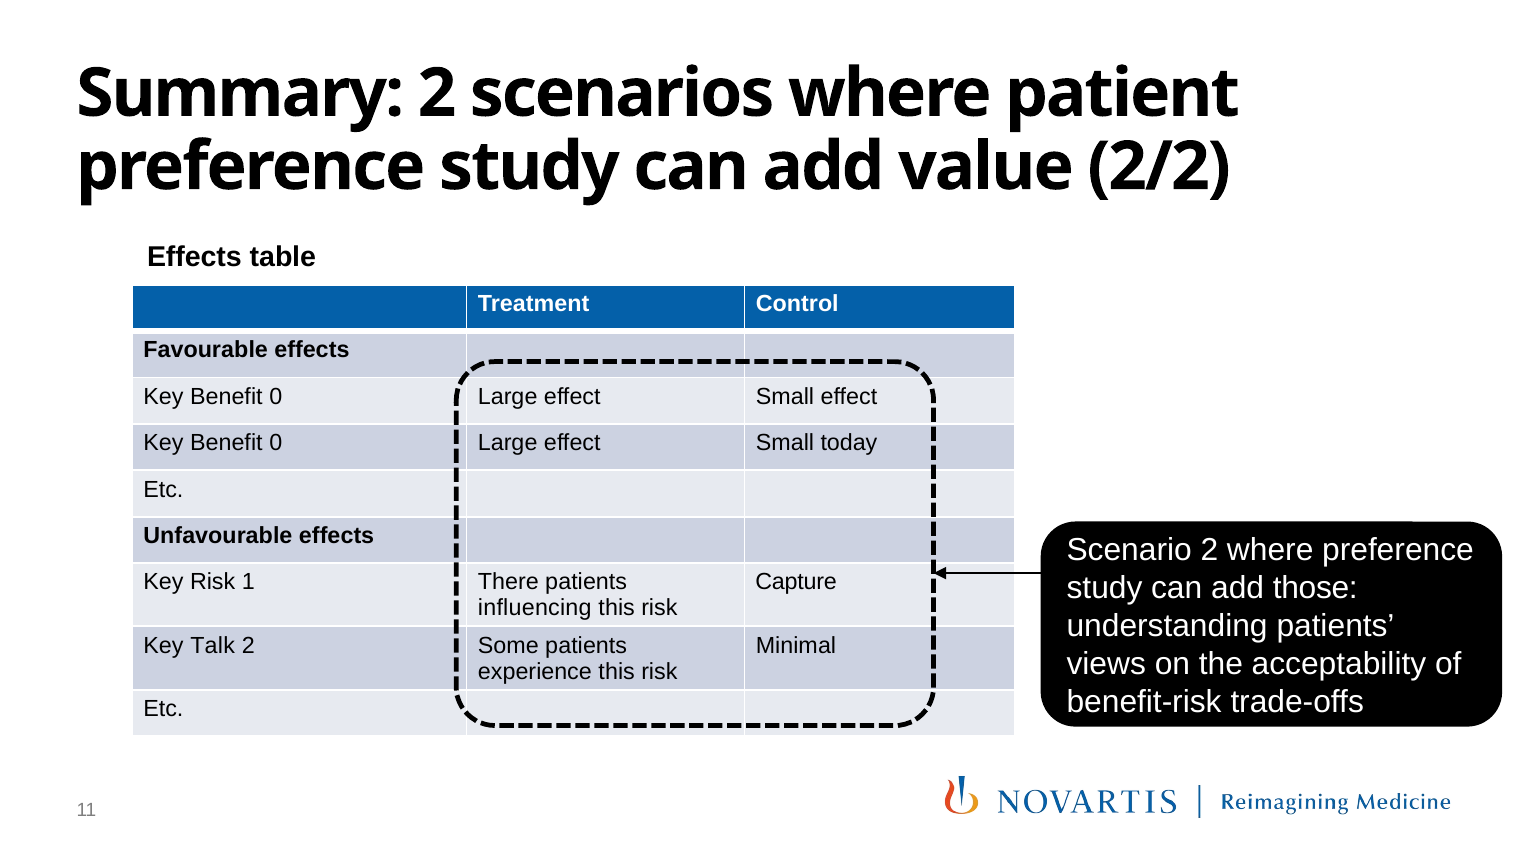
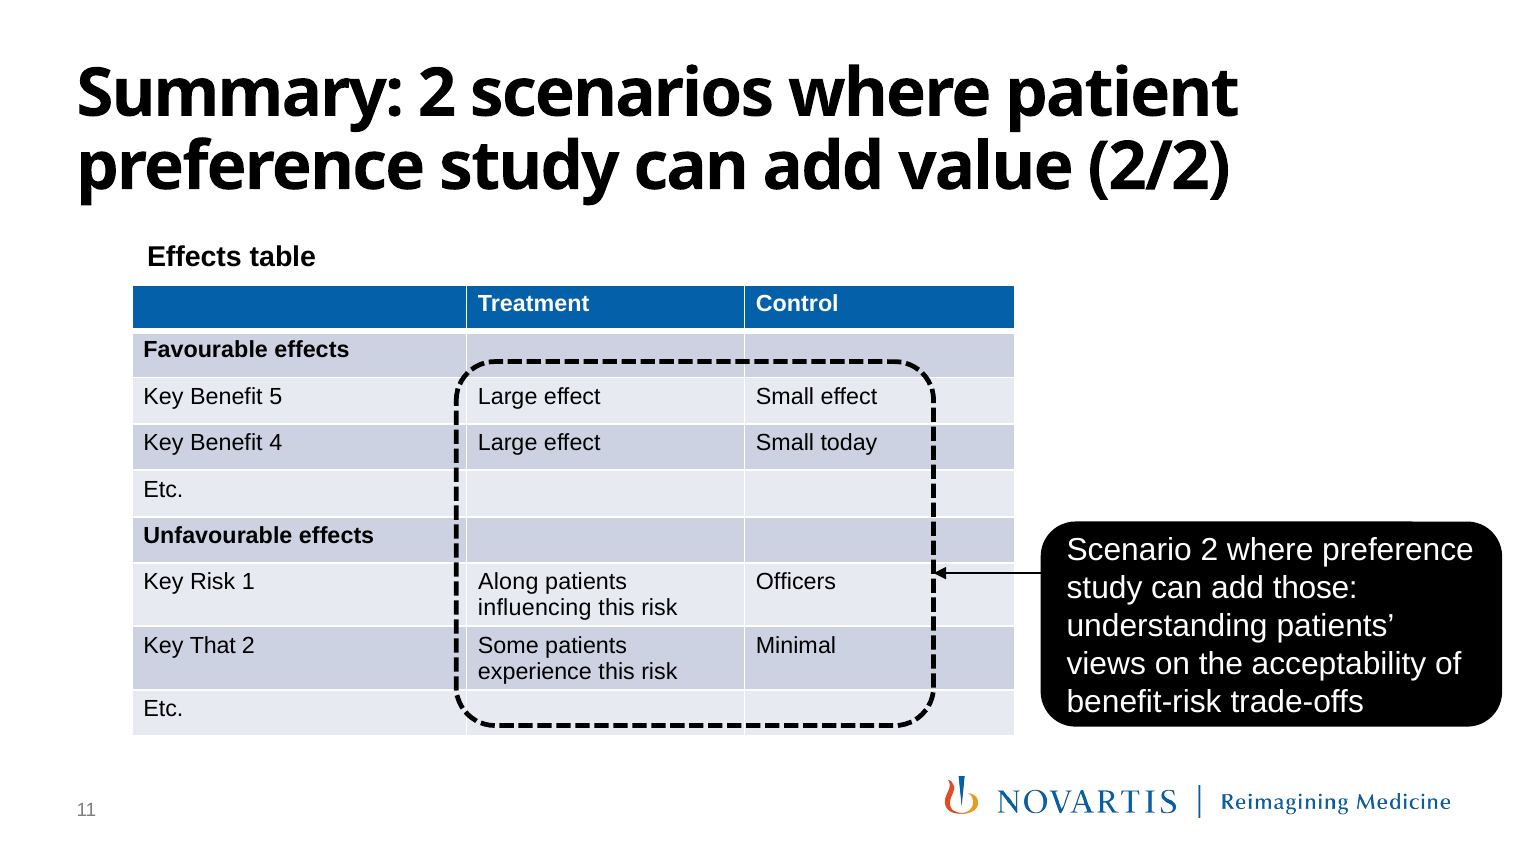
0: 0 -> 5 (276, 397)
0: 0 -> 4 (276, 443)
There: There -> Along (508, 582)
Capture: Capture -> Officers (796, 582)
Talk: Talk -> That (213, 645)
